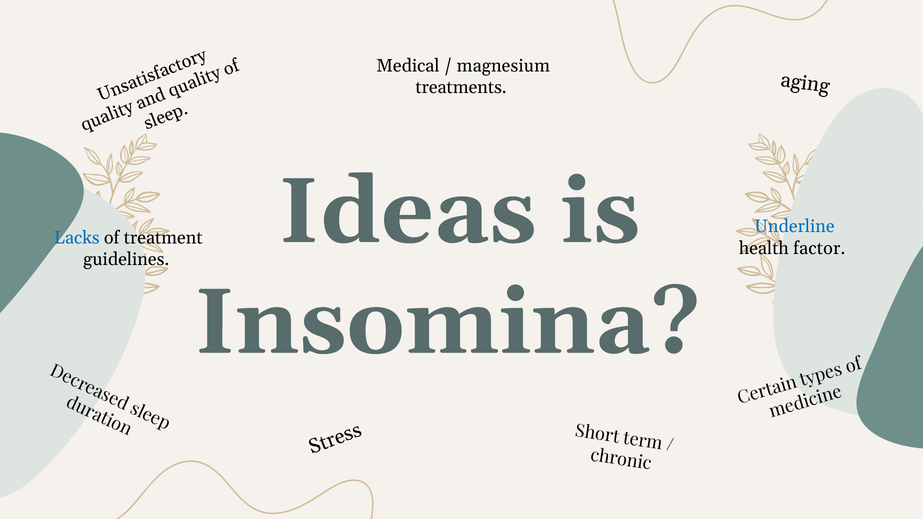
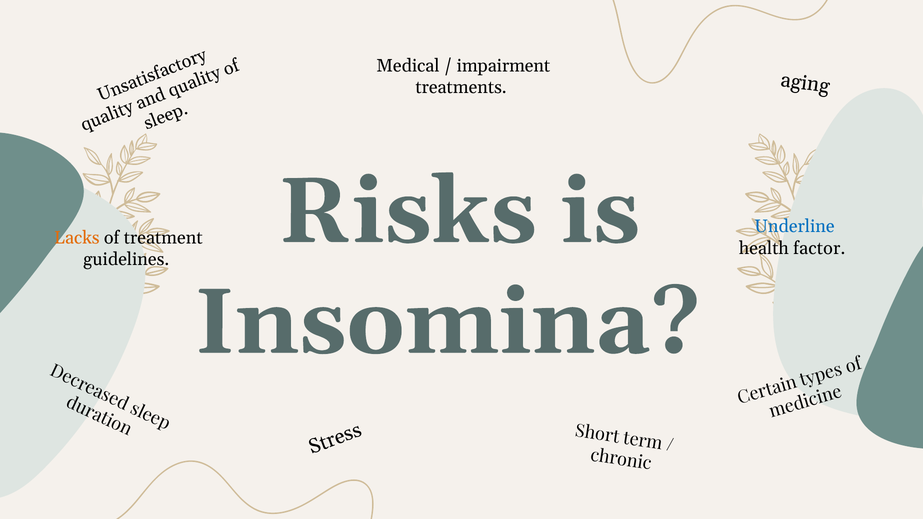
magnesium: magnesium -> impairment (503, 66)
Ideas: Ideas -> Risks (408, 212)
Lacks colour: blue -> orange (77, 238)
